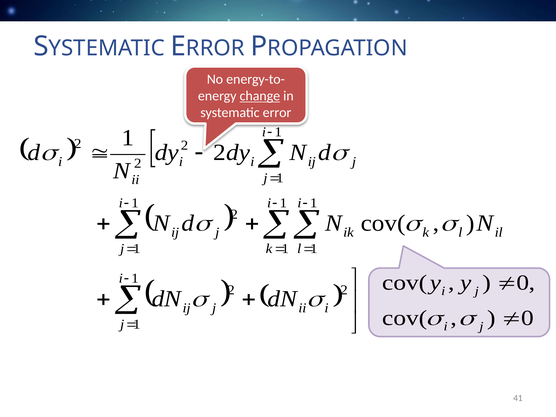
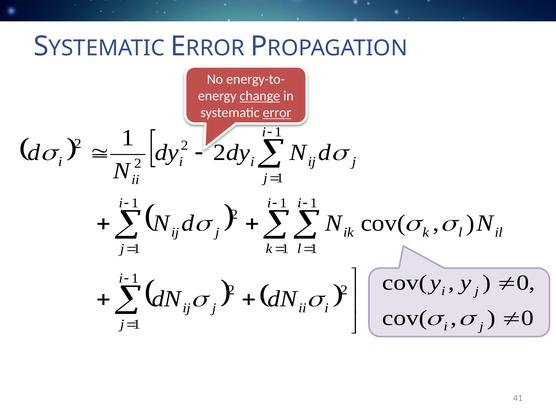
error underline: none -> present (277, 113)
